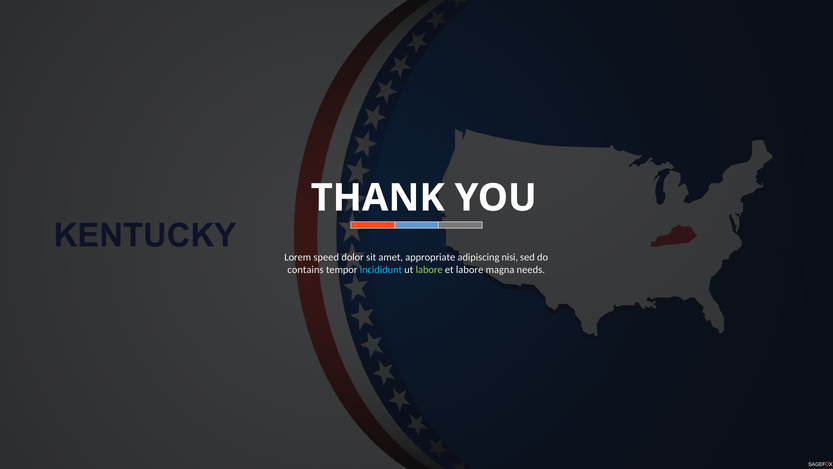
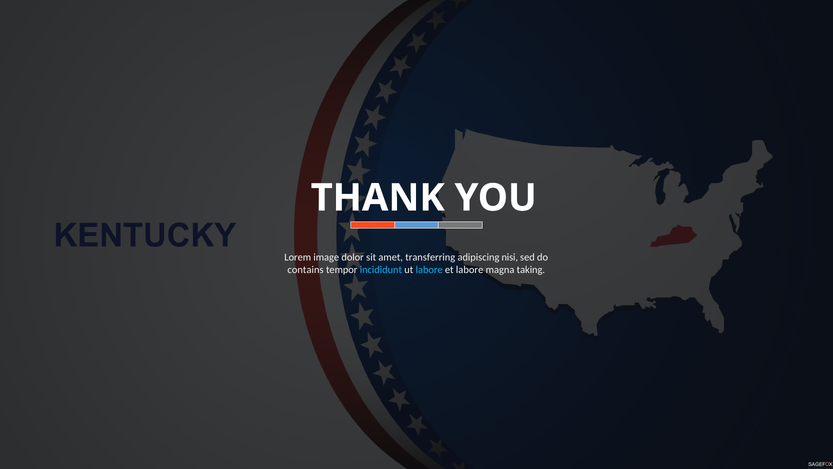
speed: speed -> image (326, 257)
appropriate: appropriate -> transferring (430, 257)
labore colour: light green -> light blue (429, 270)
needs: needs -> taking (531, 270)
